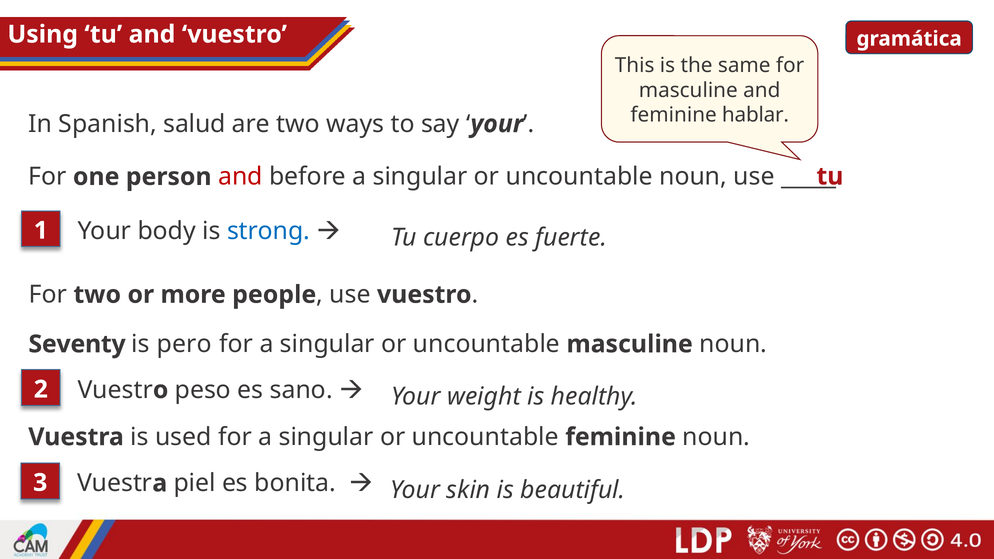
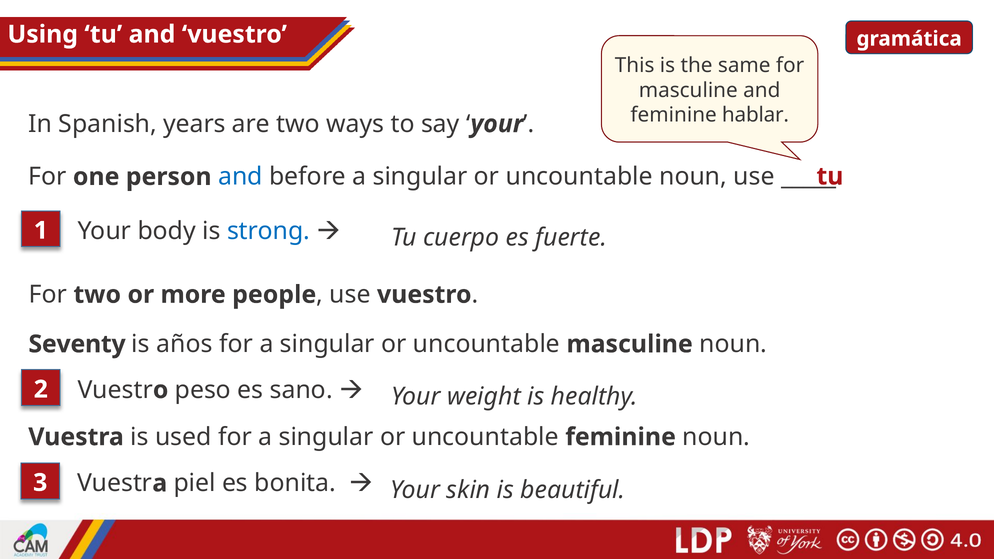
salud: salud -> years (195, 124)
and colour: red -> blue (240, 177)
pero: pero -> años (184, 344)
